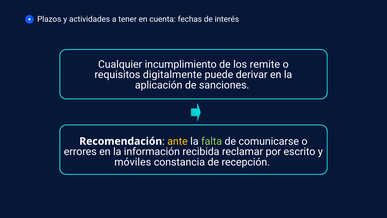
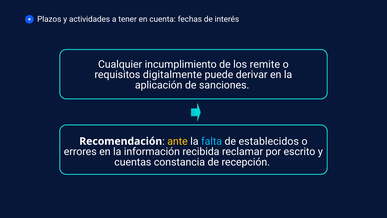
falta colour: light green -> light blue (212, 141)
comunicarse: comunicarse -> establecidos (269, 141)
móviles: móviles -> cuentas (133, 162)
